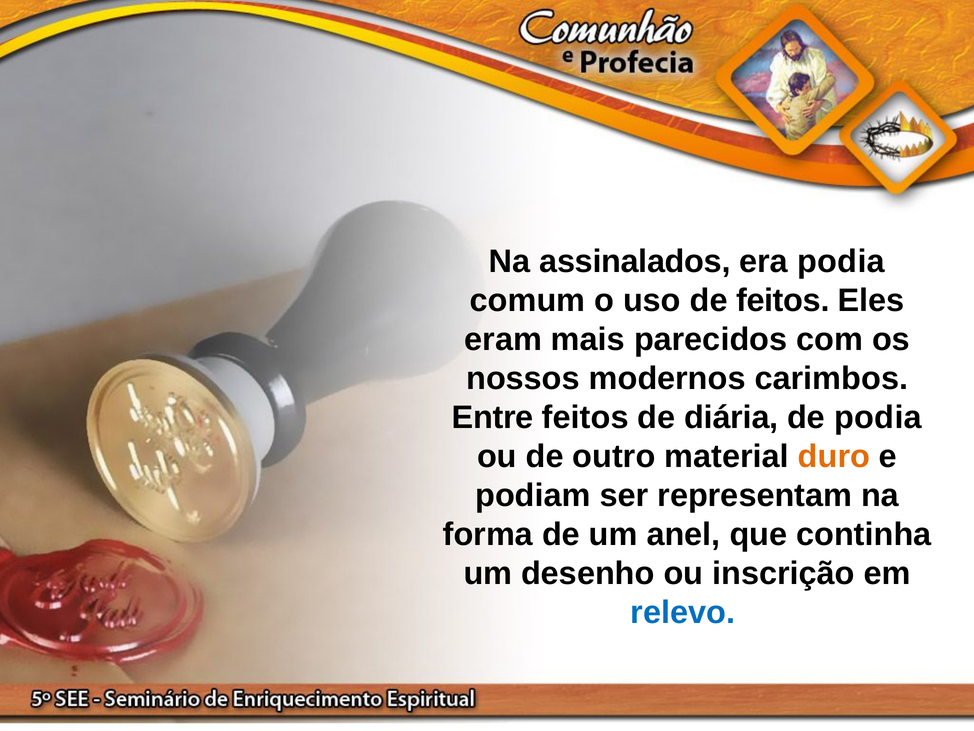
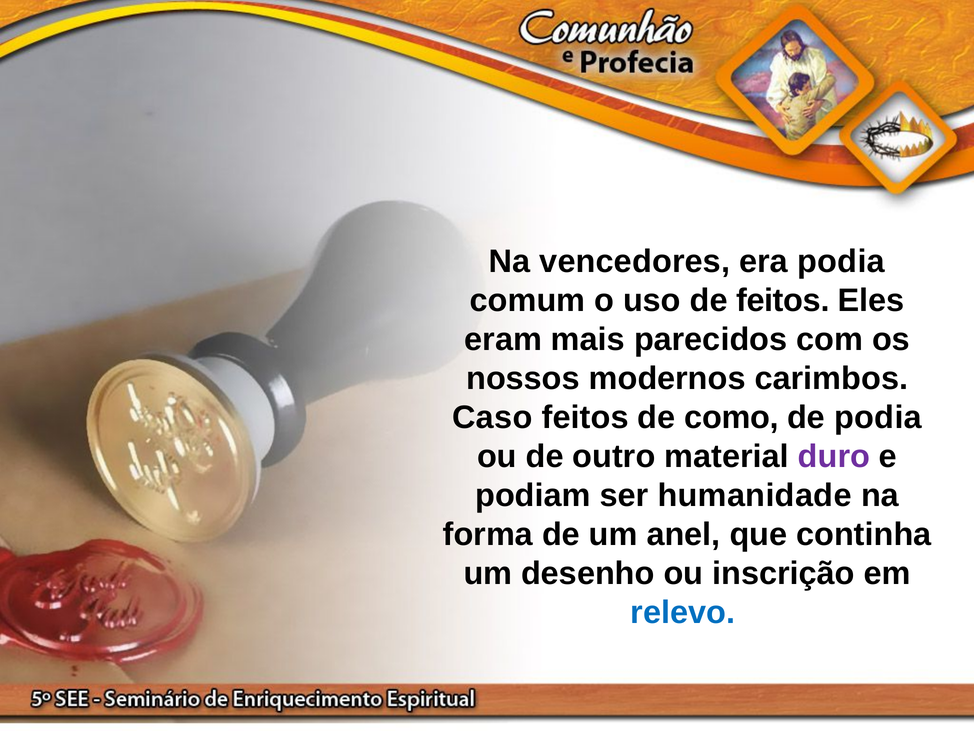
assinalados: assinalados -> vencedores (635, 261)
Entre: Entre -> Caso (492, 417)
diária: diária -> como (731, 417)
duro colour: orange -> purple (834, 456)
representam: representam -> humanidade (755, 495)
